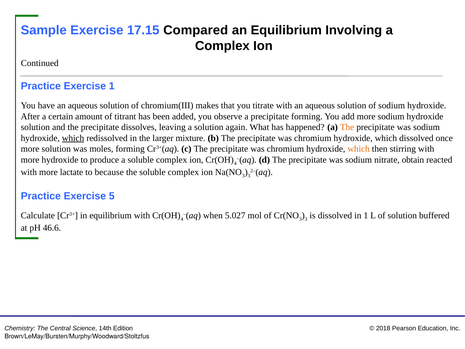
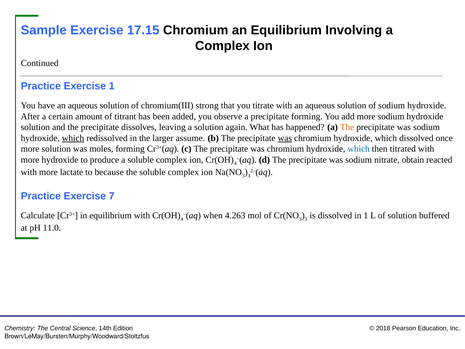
17.15 Compared: Compared -> Chromium (196, 30)
makes: makes -> strong (207, 105)
mixture: mixture -> assume (190, 138)
was underline: none -> present (285, 138)
which colour: orange -> blue (359, 149)
stirring: stirring -> titrated (403, 149)
5: 5 -> 7 (112, 196)
5.027: 5.027 -> 4.263 (235, 215)
46.6: 46.6 -> 11.0 (52, 228)
